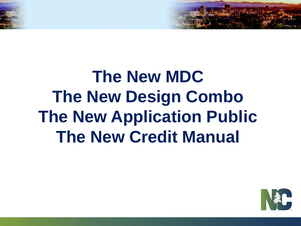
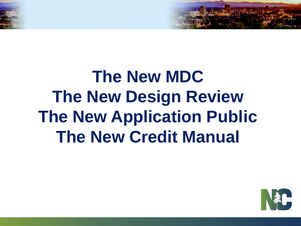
Combo: Combo -> Review (215, 97)
